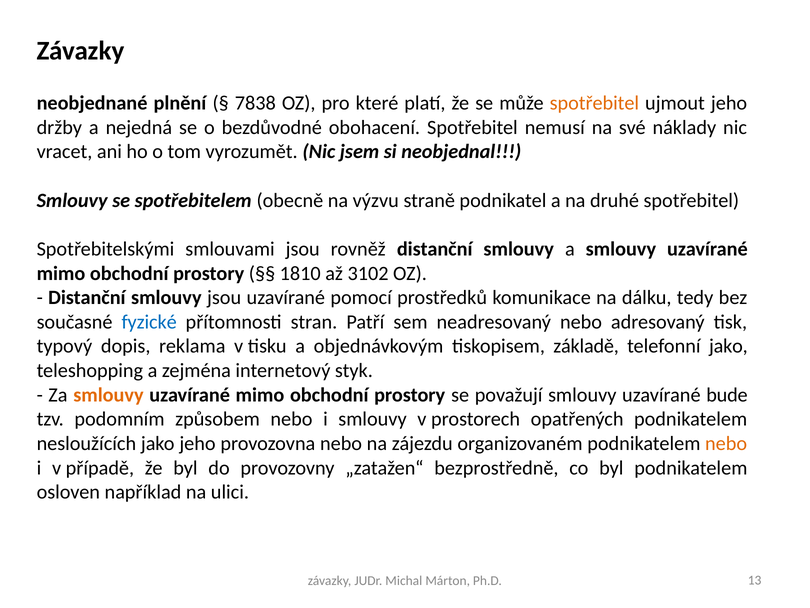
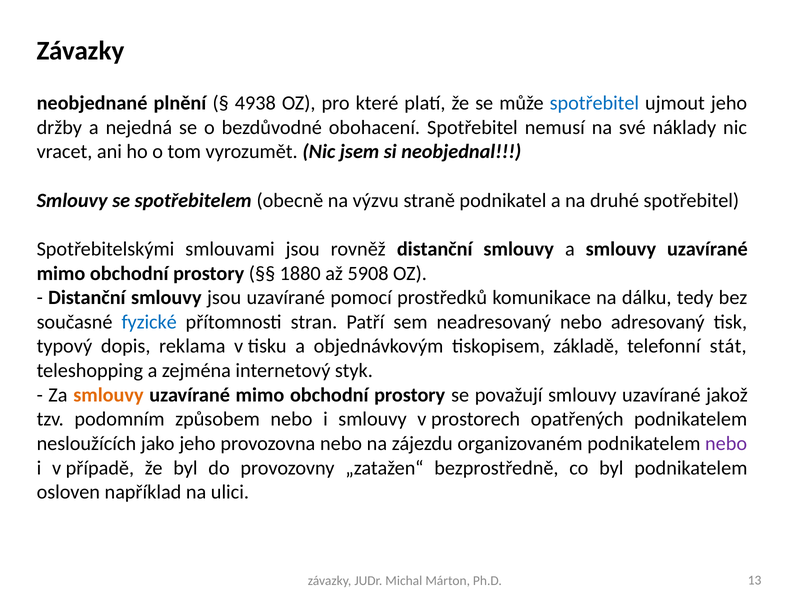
7838: 7838 -> 4938 (255, 103)
spotřebitel colour: orange -> blue (594, 103)
1810: 1810 -> 1880 (300, 273)
3102: 3102 -> 5908 (368, 273)
telefonní jako: jako -> stát (728, 346)
bude: bude -> jakož (727, 395)
nebo colour: orange -> purple (726, 443)
